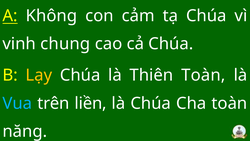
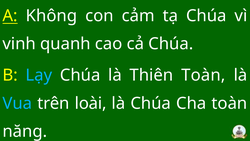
chung: chung -> quanh (65, 44)
Lạy colour: yellow -> light blue (39, 75)
liền: liền -> loài (91, 103)
